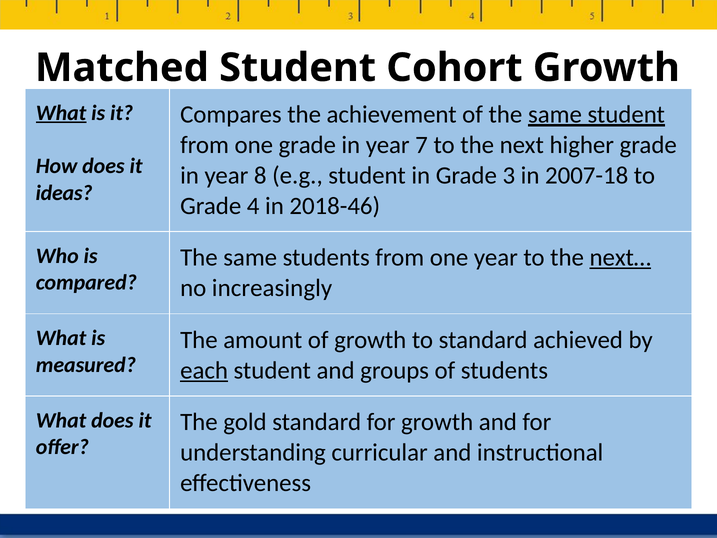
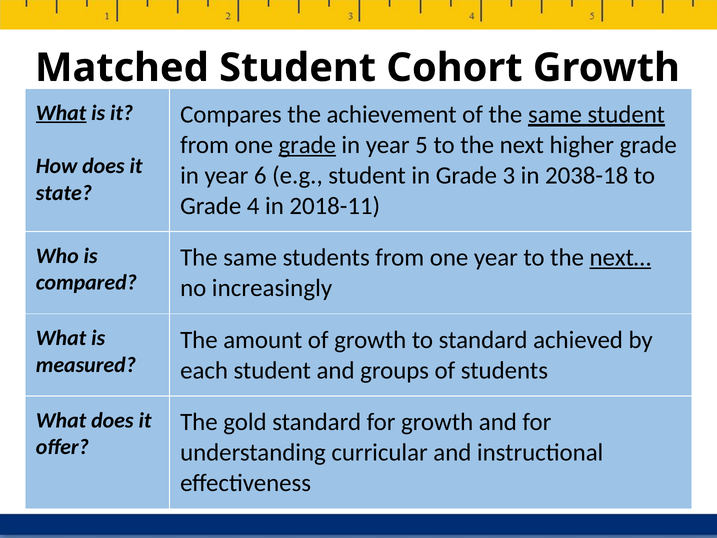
grade underline: none -> present (307, 145)
7: 7 -> 5 (422, 145)
8: 8 -> 6 (260, 175)
2007-18: 2007-18 -> 2038-18 (587, 175)
ideas: ideas -> state (64, 193)
2018-46: 2018-46 -> 2018-11 (335, 206)
each underline: present -> none (204, 370)
